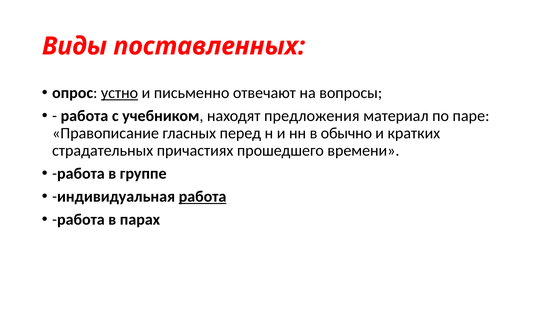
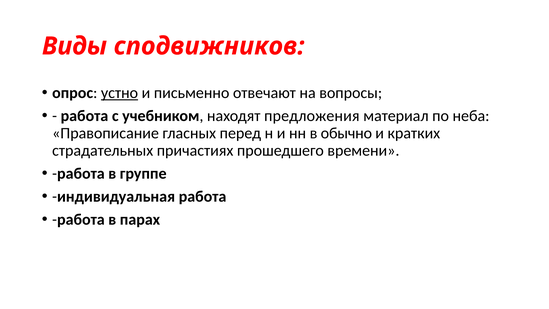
поставленных: поставленных -> сподвижников (209, 46)
паре: паре -> неба (471, 116)
работа underline: present -> none (203, 196)
